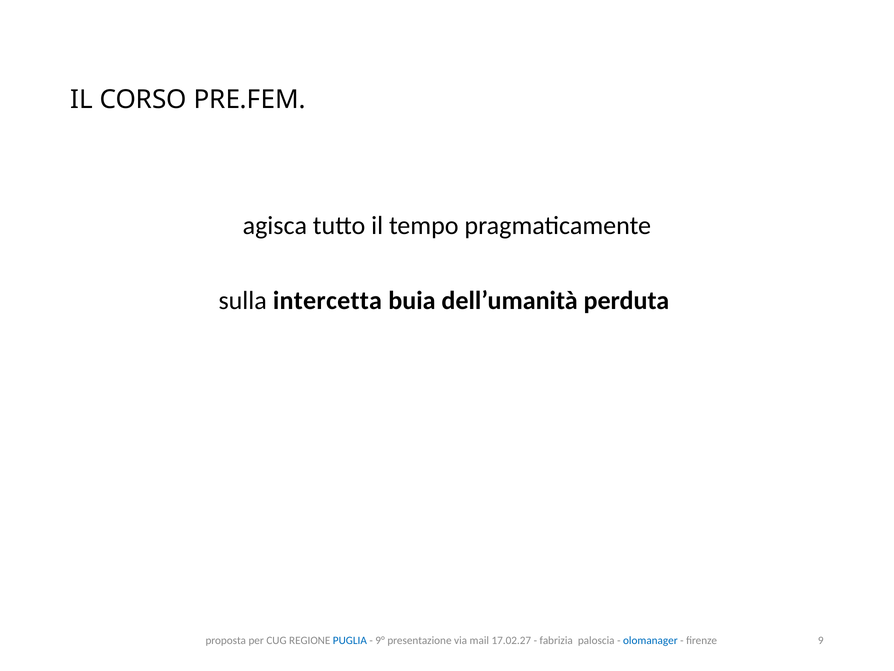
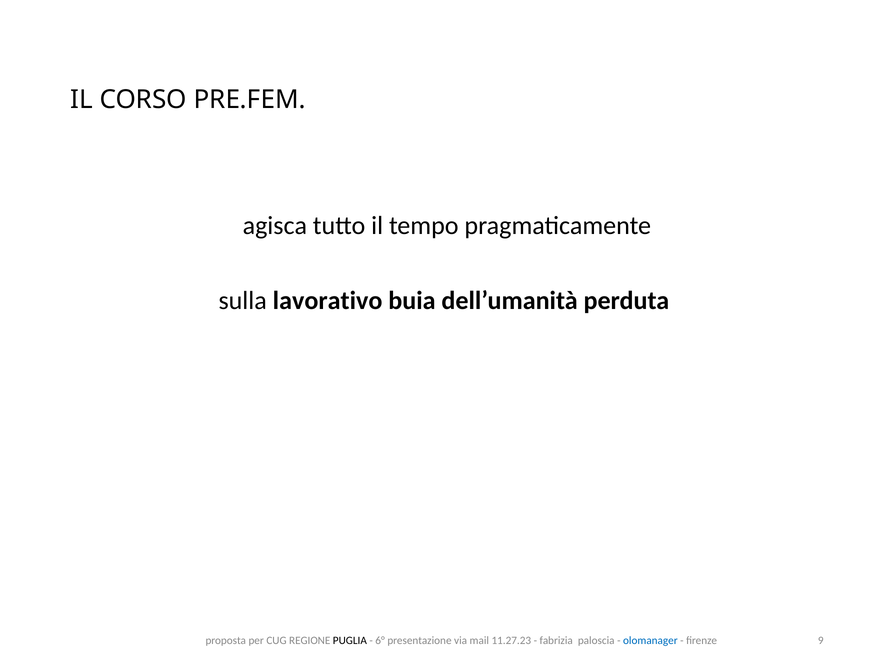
intercetta: intercetta -> lavorativo (328, 300)
PUGLIA colour: blue -> black (350, 640)
9°: 9° -> 6° (380, 640)
17.02.27: 17.02.27 -> 11.27.23 (511, 640)
